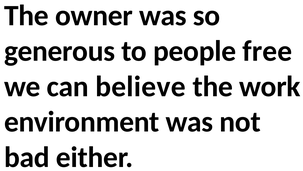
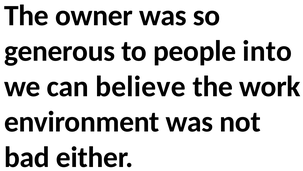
free: free -> into (267, 51)
